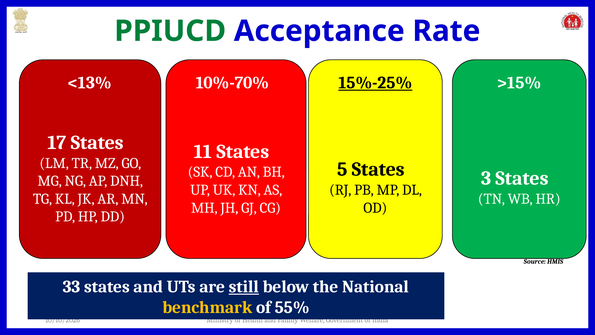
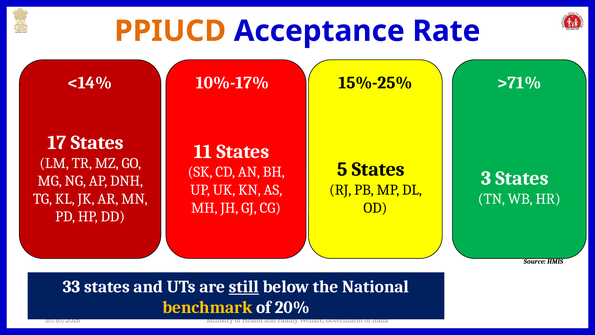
PPIUCD colour: green -> orange (170, 31)
<13%: <13% -> <14% (90, 83)
10%-70%: 10%-70% -> 10%-17% (232, 83)
15%-25% underline: present -> none (375, 83)
>15%: >15% -> >71% (519, 83)
55%: 55% -> 20% (292, 307)
